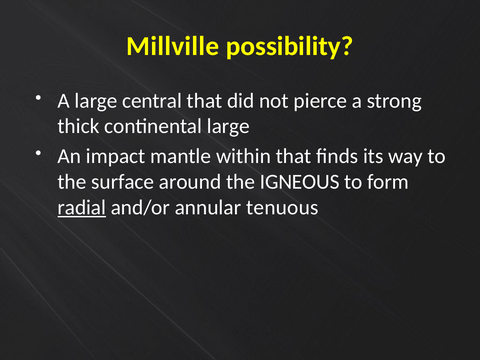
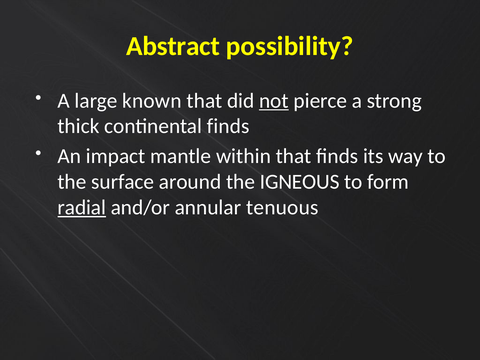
Millville: Millville -> Abstract (173, 46)
central: central -> known (152, 101)
not underline: none -> present (274, 101)
continental large: large -> finds (228, 126)
